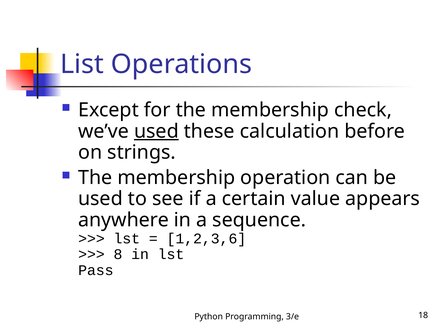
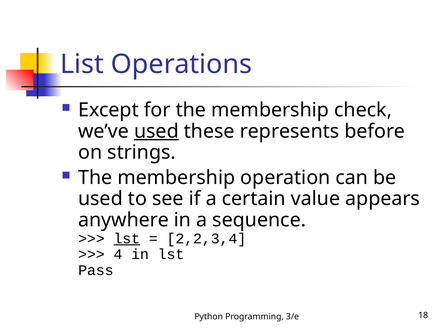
calculation: calculation -> represents (290, 131)
lst underline: none -> present (127, 239)
1,2,3,6: 1,2,3,6 -> 2,2,3,4 (206, 239)
8: 8 -> 4 (118, 255)
